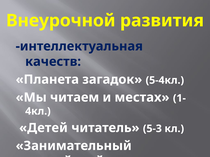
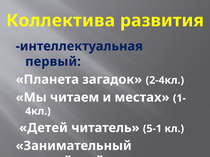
Внеурочной: Внеурочной -> Коллектива (61, 21)
качеств: качеств -> первый (53, 62)
5-4кл: 5-4кл -> 2-4кл (165, 81)
5-3: 5-3 -> 5-1 (152, 129)
